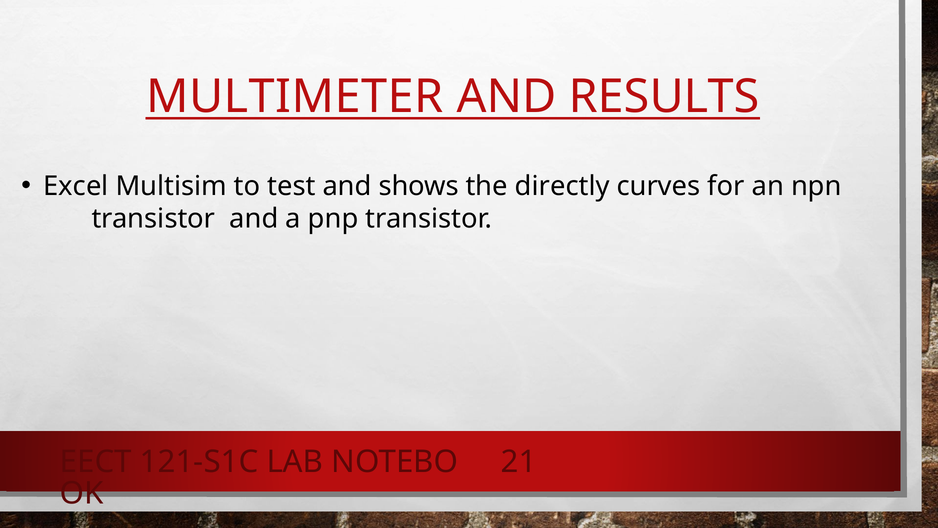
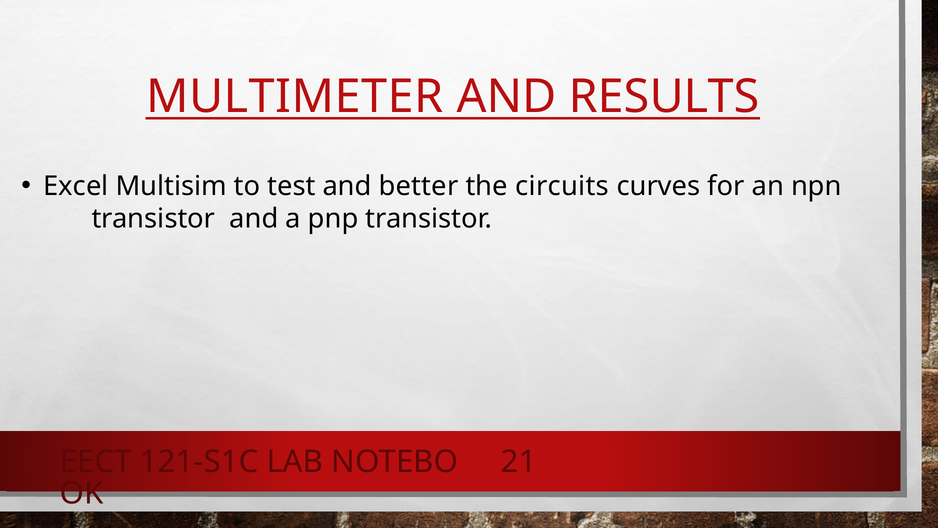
shows: shows -> better (419, 186)
directly: directly -> circuits (562, 186)
